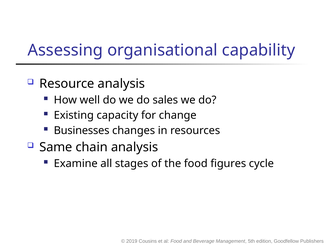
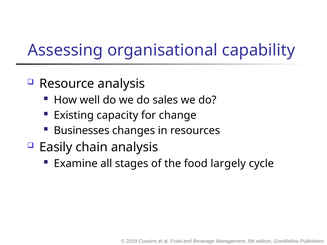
Same: Same -> Easily (56, 147)
figures: figures -> largely (228, 164)
